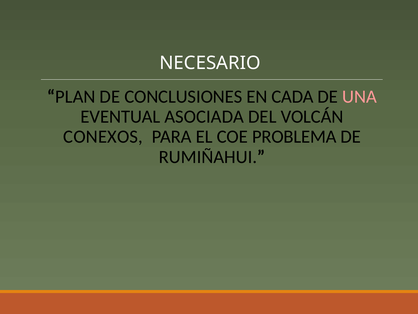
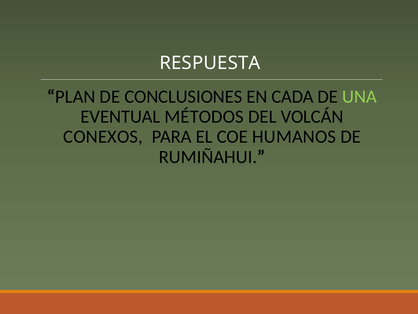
NECESARIO: NECESARIO -> RESPUESTA (210, 63)
UNA colour: pink -> light green (359, 96)
ASOCIADA: ASOCIADA -> MÉTODOS (204, 116)
PROBLEMA: PROBLEMA -> HUMANOS (294, 137)
